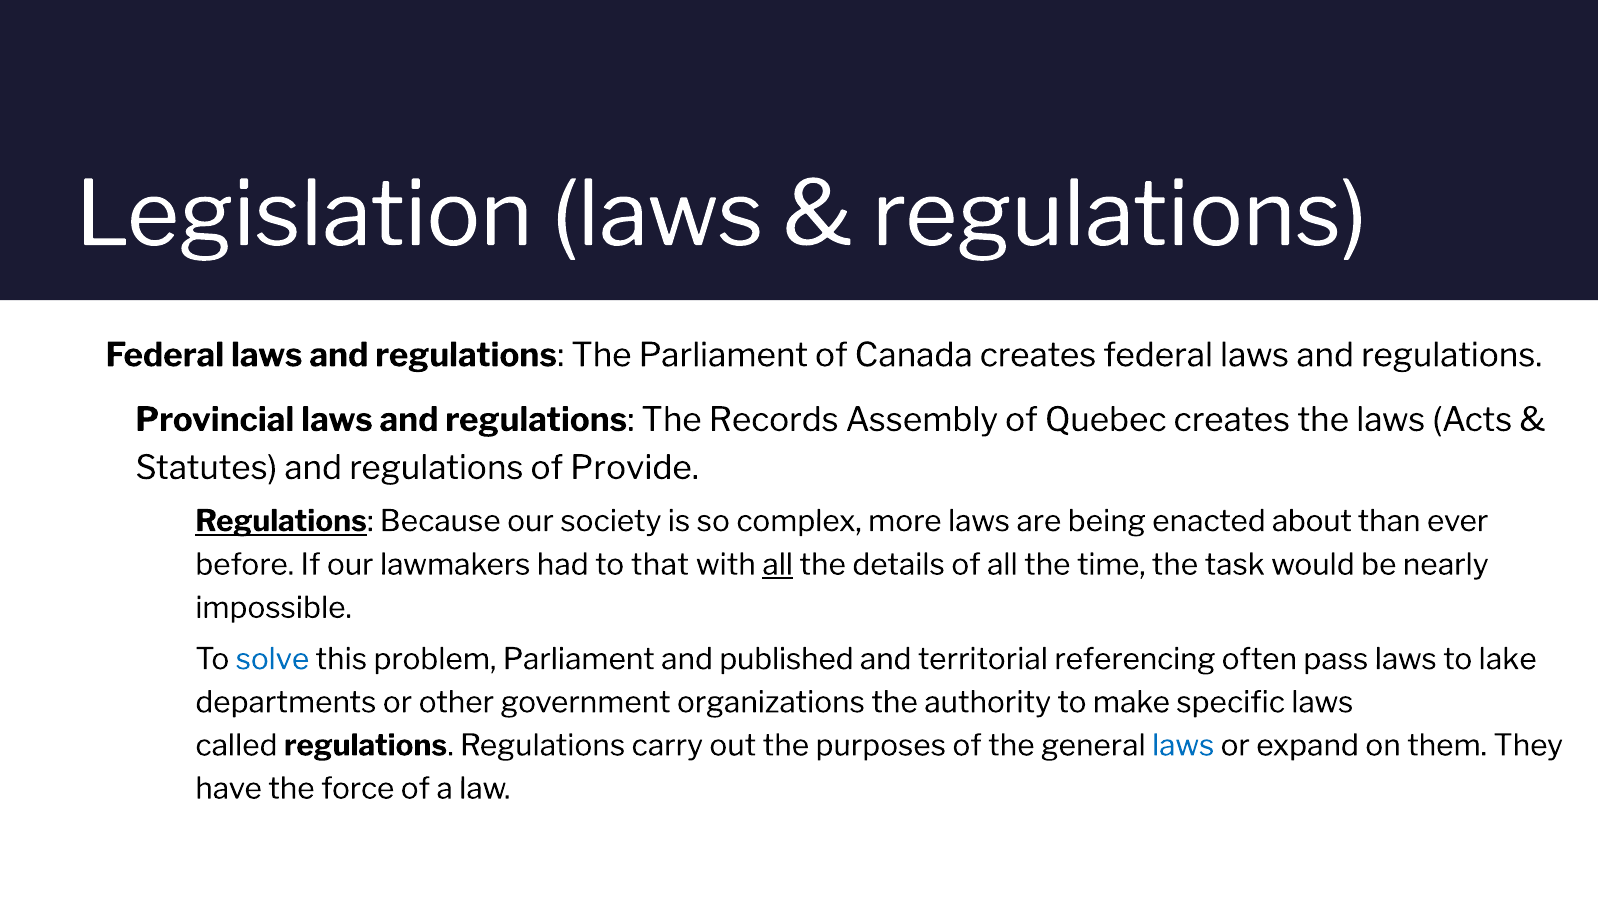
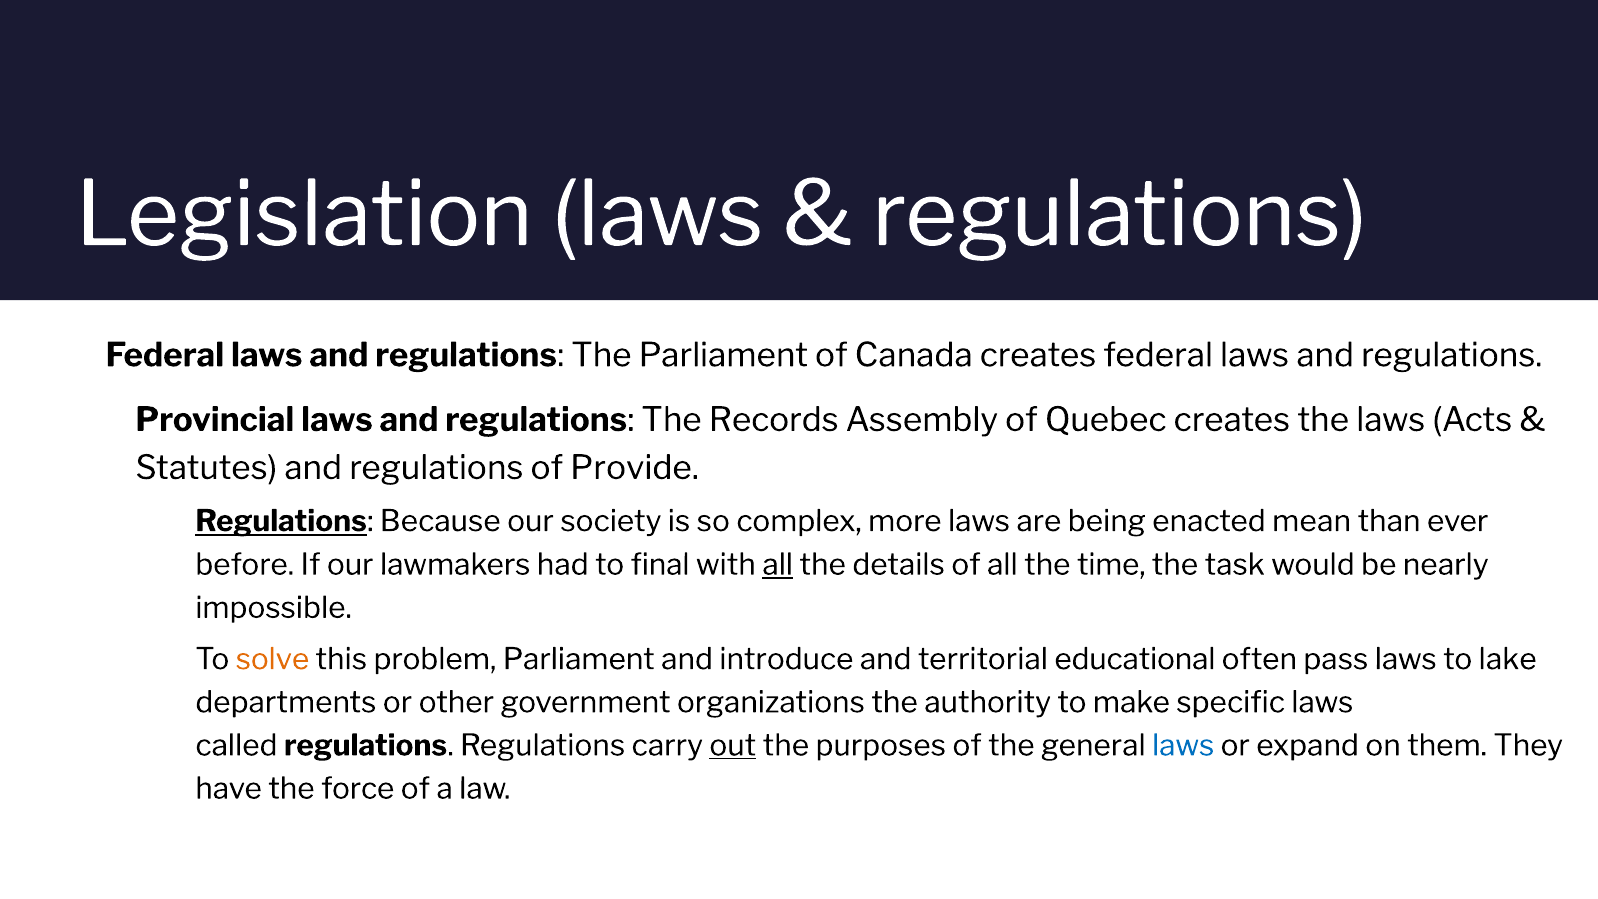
about: about -> mean (1312, 521)
that: that -> final (660, 565)
solve colour: blue -> orange (272, 659)
published: published -> introduce (786, 659)
referencing: referencing -> educational (1135, 659)
out underline: none -> present (733, 745)
